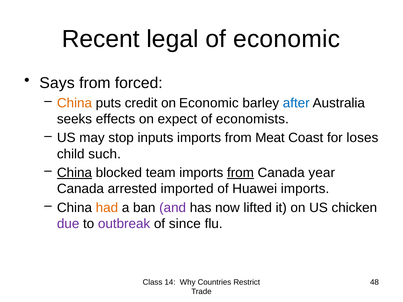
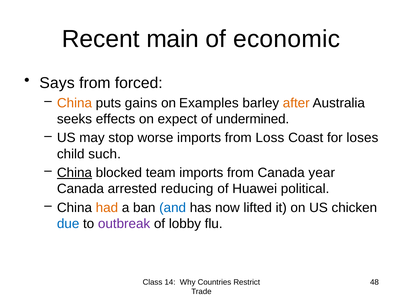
legal: legal -> main (173, 39)
credit: credit -> gains (141, 103)
on Economic: Economic -> Examples (209, 103)
after colour: blue -> orange (296, 103)
economists: economists -> undermined (253, 119)
inputs: inputs -> worse (155, 138)
Meat: Meat -> Loss (270, 138)
from underline: present -> none (240, 173)
imported: imported -> reducing (187, 189)
Huawei imports: imports -> political (305, 189)
and colour: purple -> blue (173, 208)
due colour: purple -> blue (68, 224)
since: since -> lobby (185, 224)
